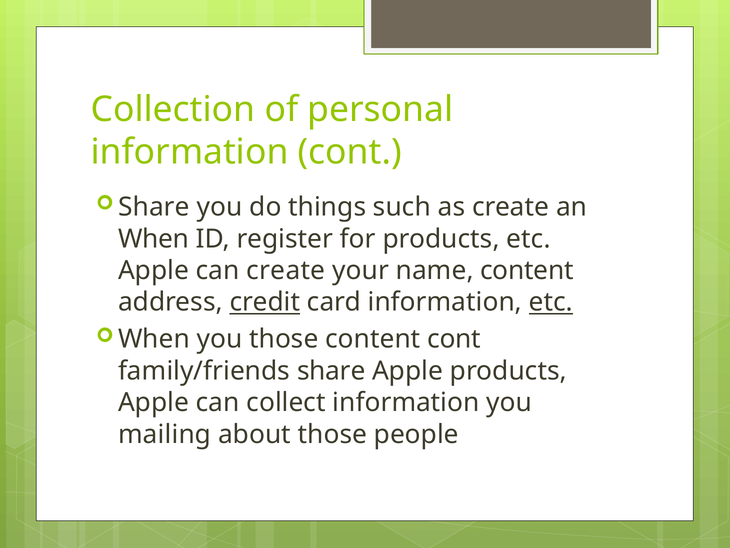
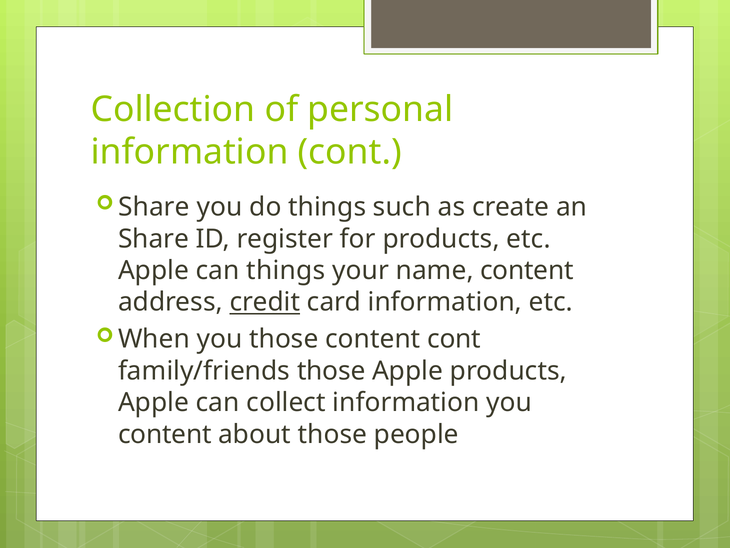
When: When -> Share (154, 239)
can create: create -> things (286, 270)
etc underline: present -> none (551, 302)
family/friends share: share -> those (331, 371)
mailing: mailing -> content (165, 434)
